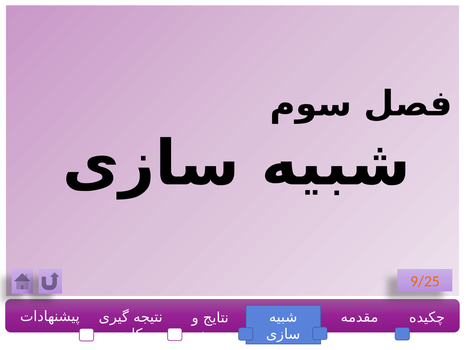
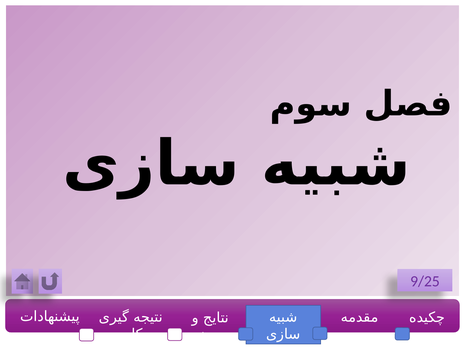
9/25 colour: orange -> purple (425, 281)
